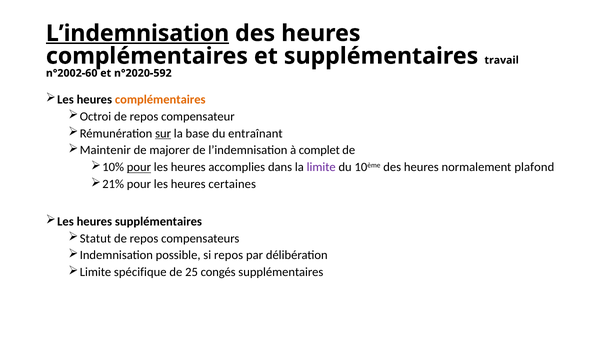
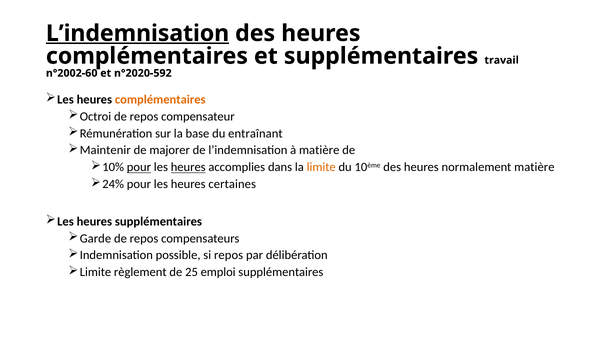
sur underline: present -> none (163, 133)
à complet: complet -> matière (319, 150)
heures underline: none -> present (188, 167)
limite colour: purple -> orange (321, 167)
normalement plafond: plafond -> matière (534, 167)
21%: 21% -> 24% (113, 184)
Statut: Statut -> Garde (95, 238)
spécifique: spécifique -> règlement (140, 272)
congés: congés -> emploi (218, 272)
